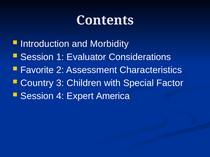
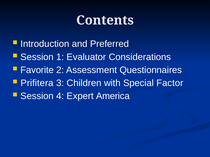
Morbidity: Morbidity -> Preferred (109, 44)
Characteristics: Characteristics -> Questionnaires (151, 70)
Country: Country -> Prifitera (37, 83)
